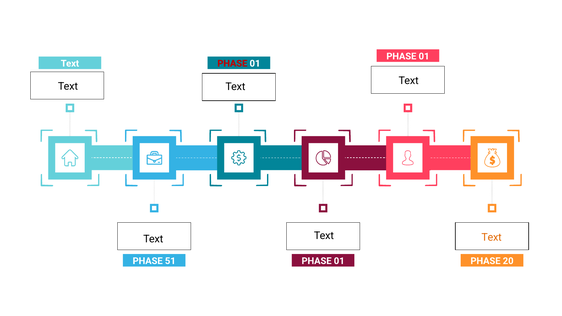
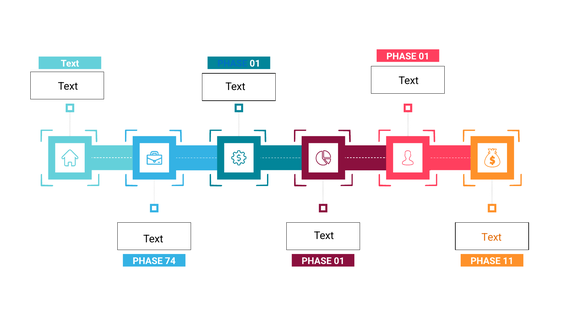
PHASE colour: red -> blue (232, 63)
51: 51 -> 74 (170, 261)
20: 20 -> 11 (508, 261)
